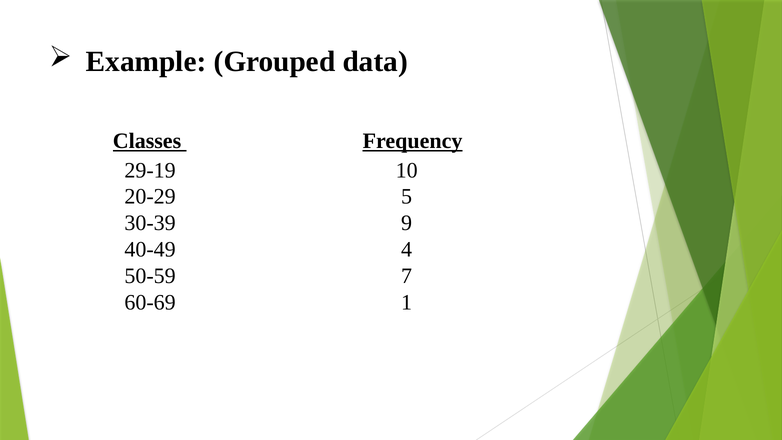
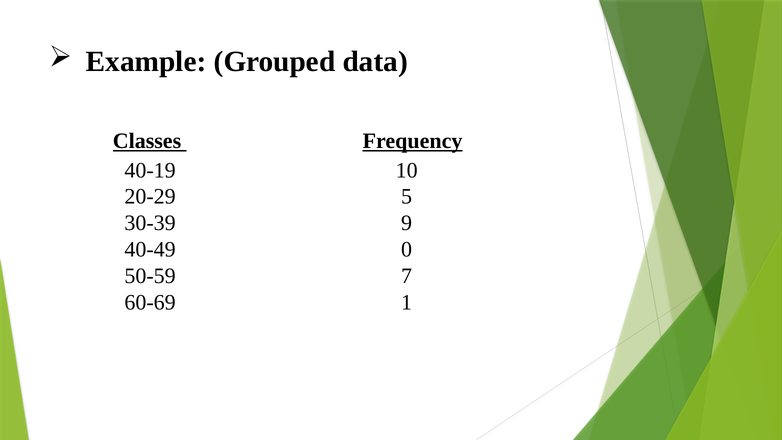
29-19: 29-19 -> 40-19 (150, 170)
4: 4 -> 0 (407, 249)
